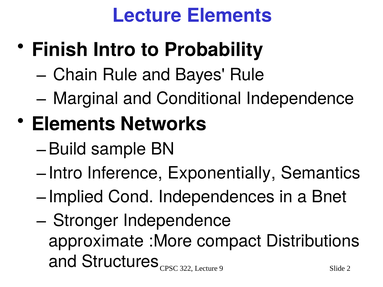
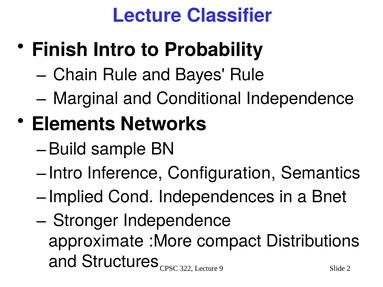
Lecture Elements: Elements -> Classifier (230, 16)
Exponentially: Exponentially -> Configuration (222, 173)
